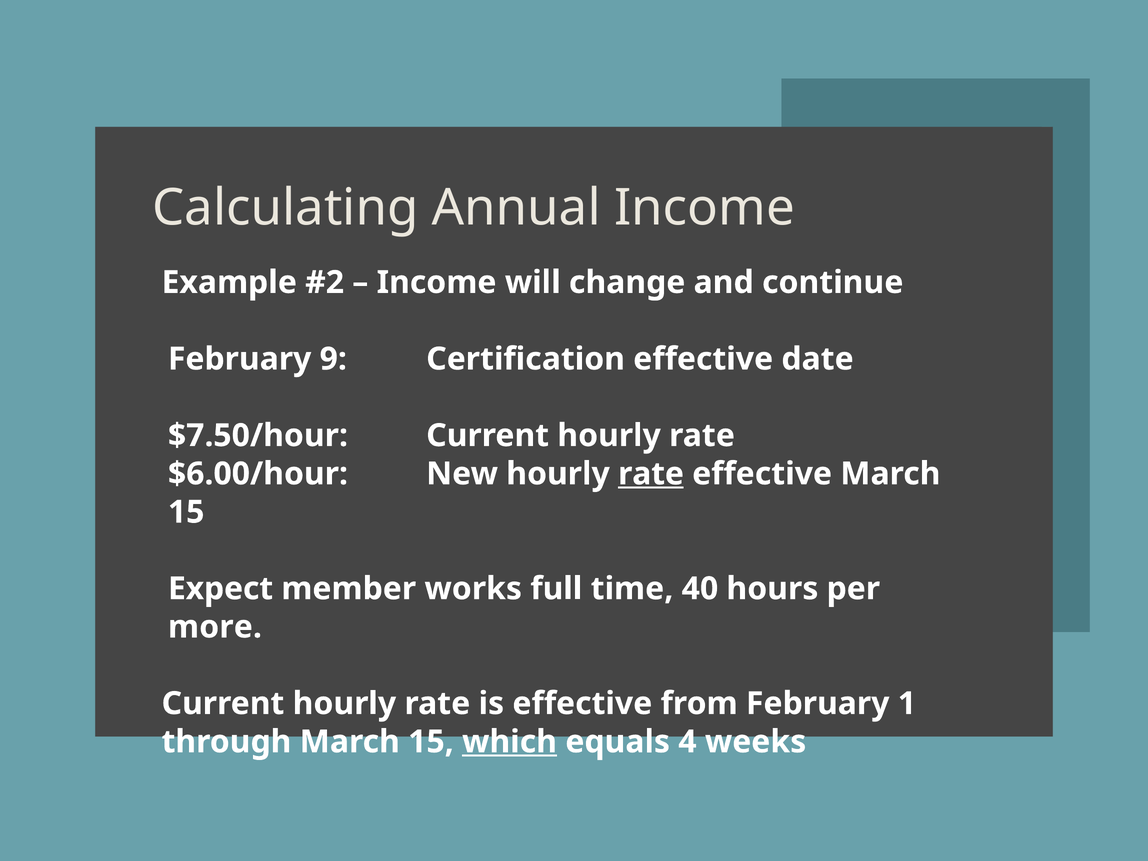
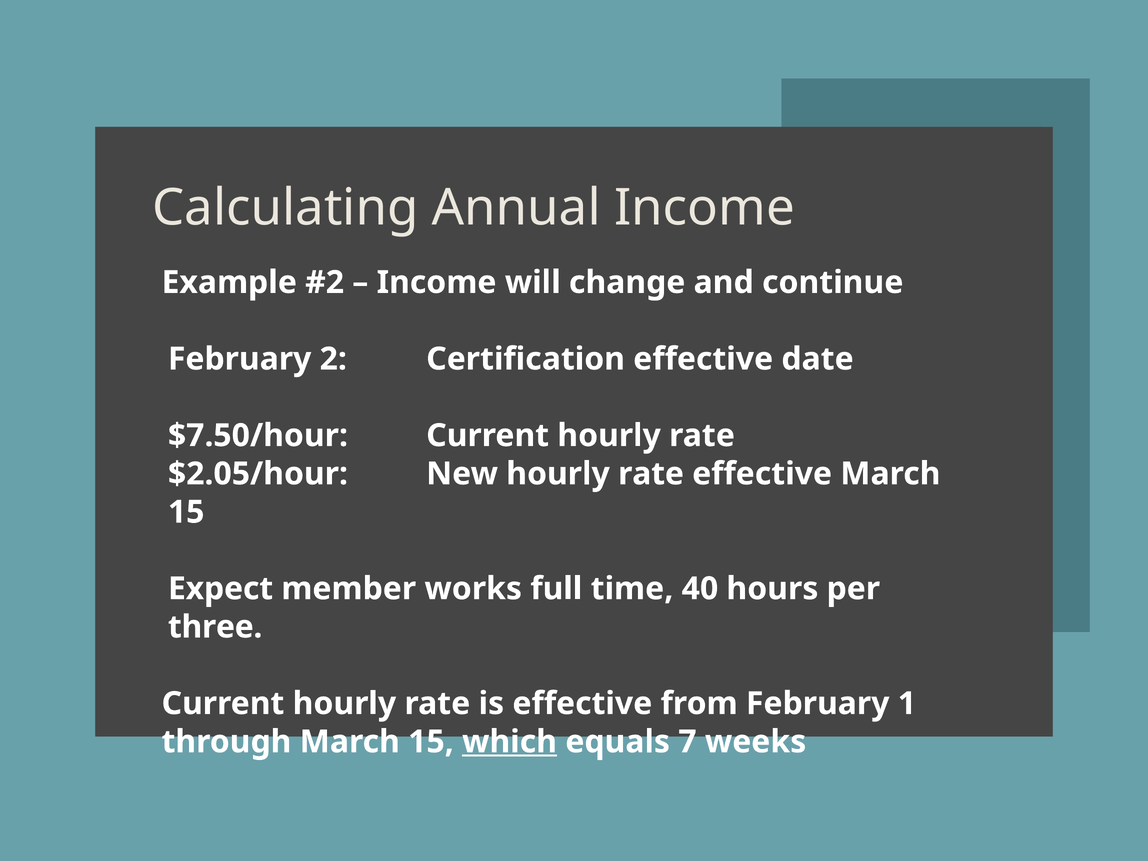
9: 9 -> 2 (333, 359)
$6.00/hour: $6.00/hour -> $2.05/hour (258, 474)
rate underline: present -> none (651, 474)
more: more -> three (215, 627)
4: 4 -> 7 (687, 742)
